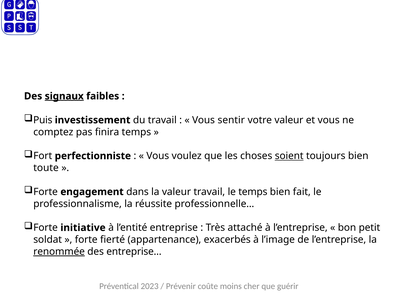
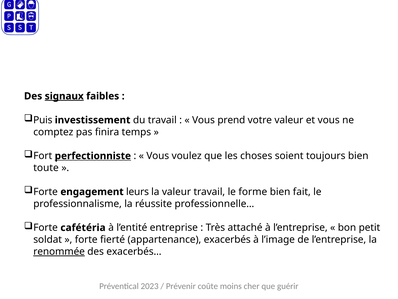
sentir: sentir -> prend (231, 120)
perfectionniste underline: none -> present (93, 156)
soient underline: present -> none (289, 156)
dans: dans -> leurs (137, 191)
le temps: temps -> forme (253, 191)
initiative: initiative -> cafétéria (83, 227)
entreprise…: entreprise… -> exacerbés… (134, 251)
